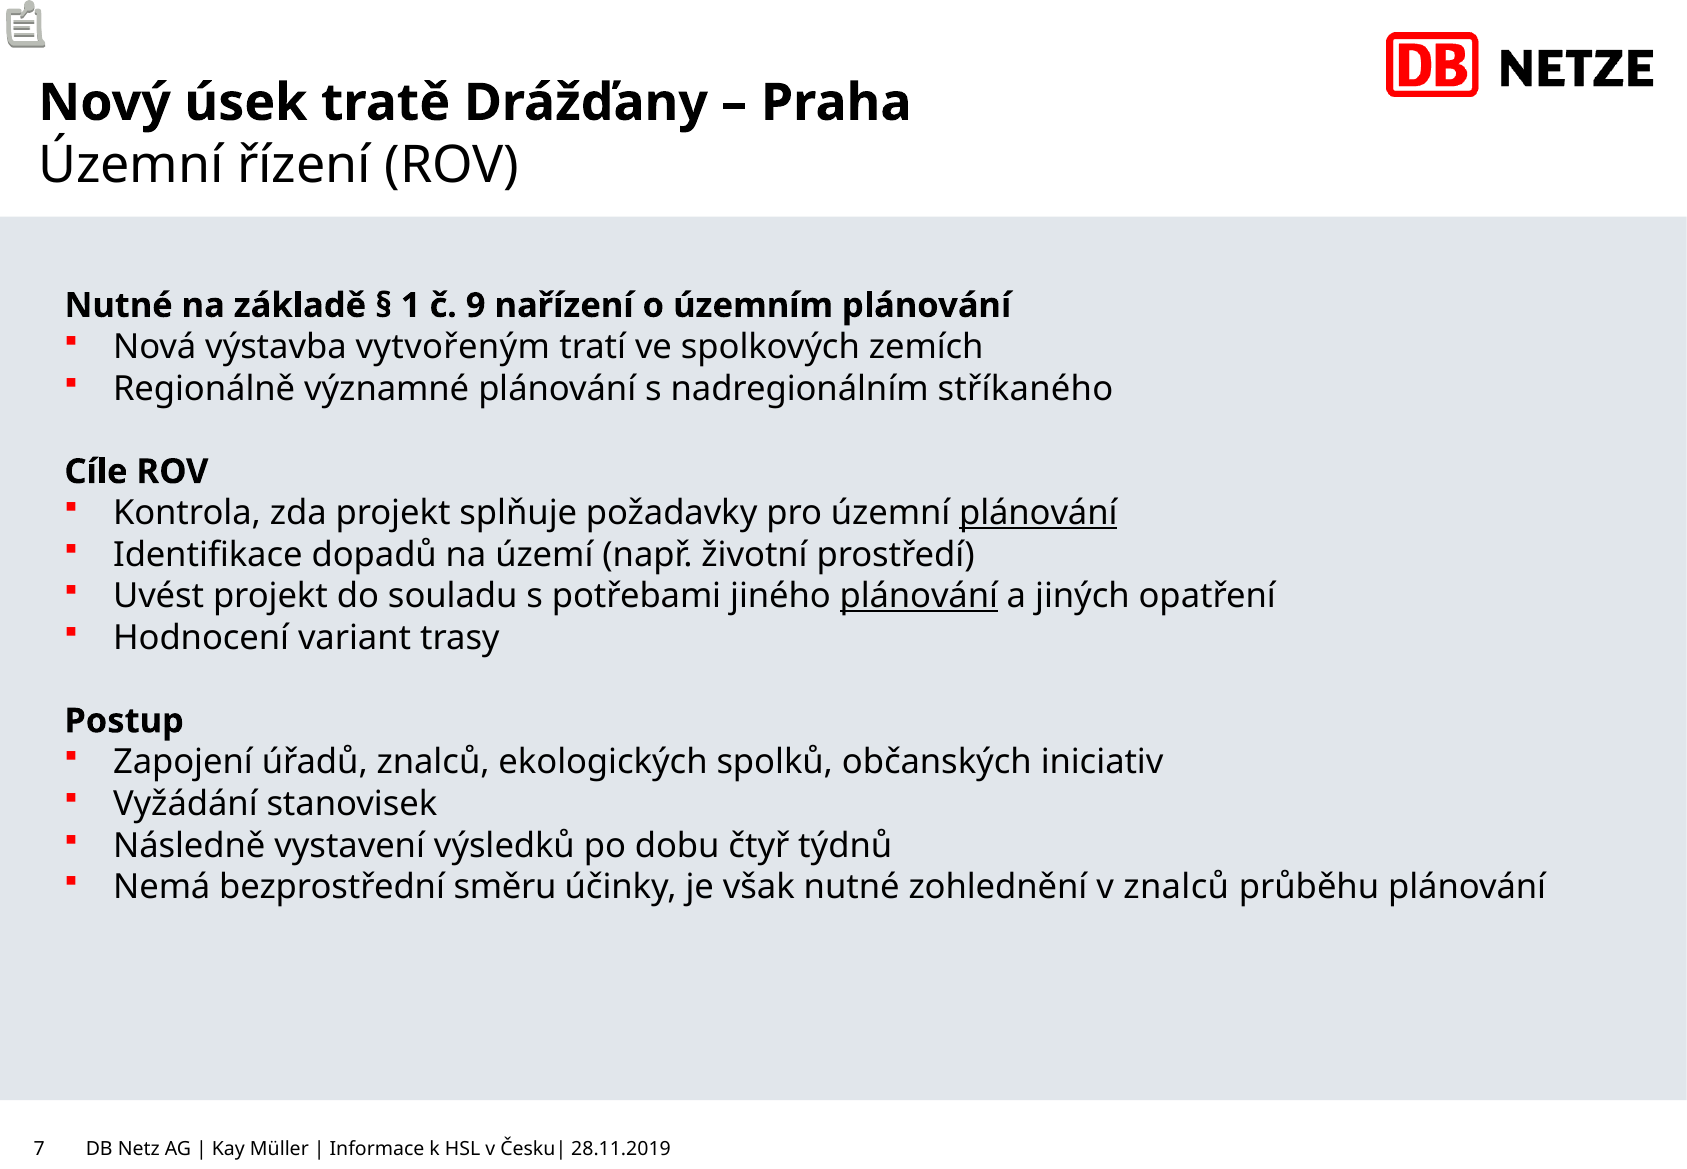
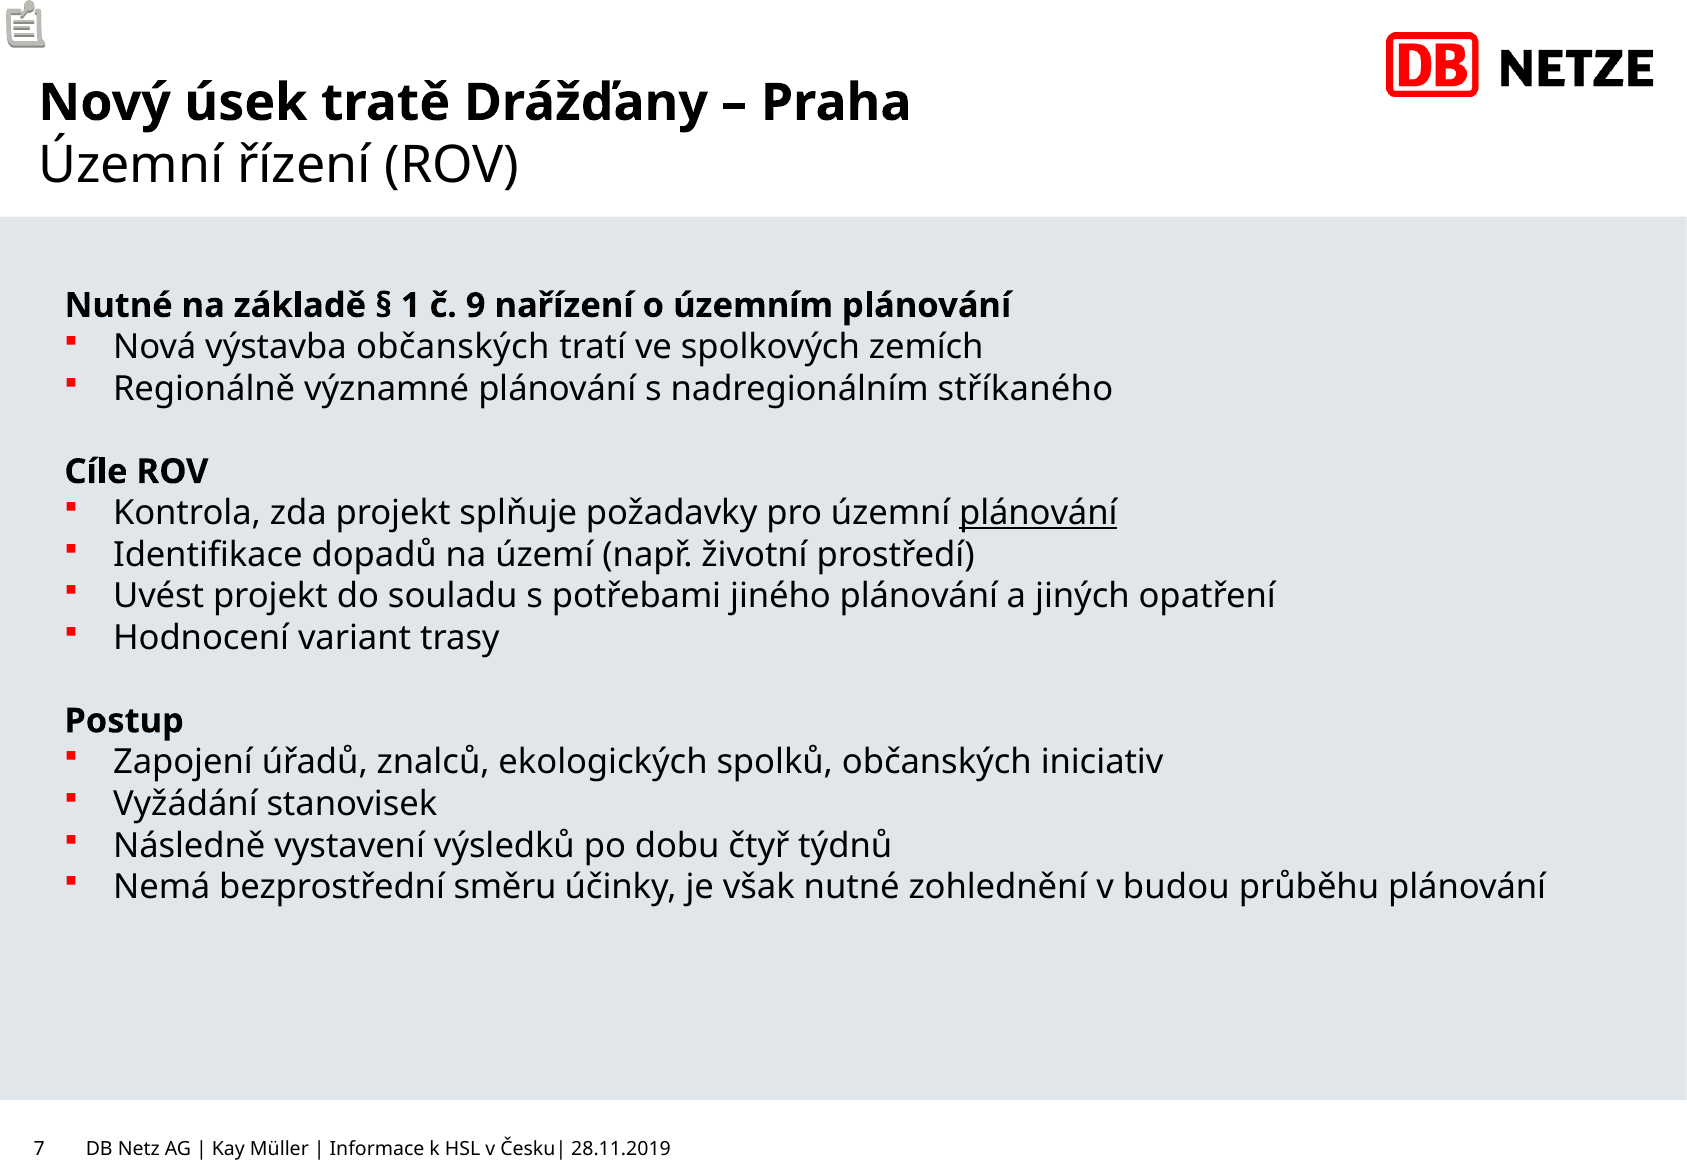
výstavba vytvořeným: vytvořeným -> občanských (453, 347)
plánování underline: present -> none (919, 596)
v znalců: znalců -> budou (1176, 887)
